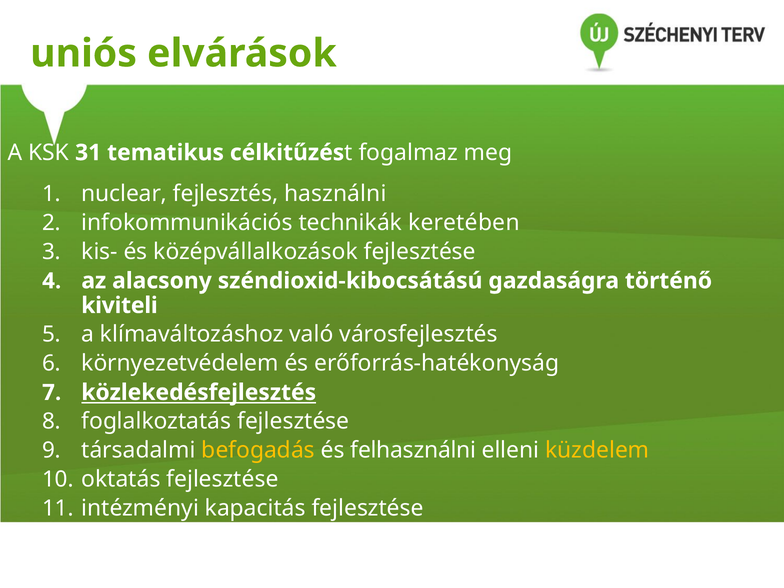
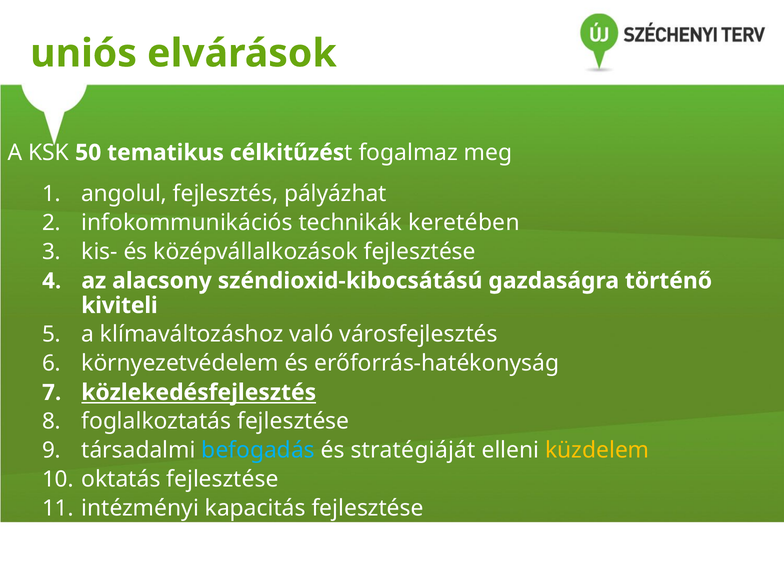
31: 31 -> 50 (88, 153)
nuclear: nuclear -> angolul (124, 194)
használni: használni -> pályázhat (335, 194)
befogadás colour: yellow -> light blue (258, 450)
felhasználni: felhasználni -> stratégiáját (413, 450)
